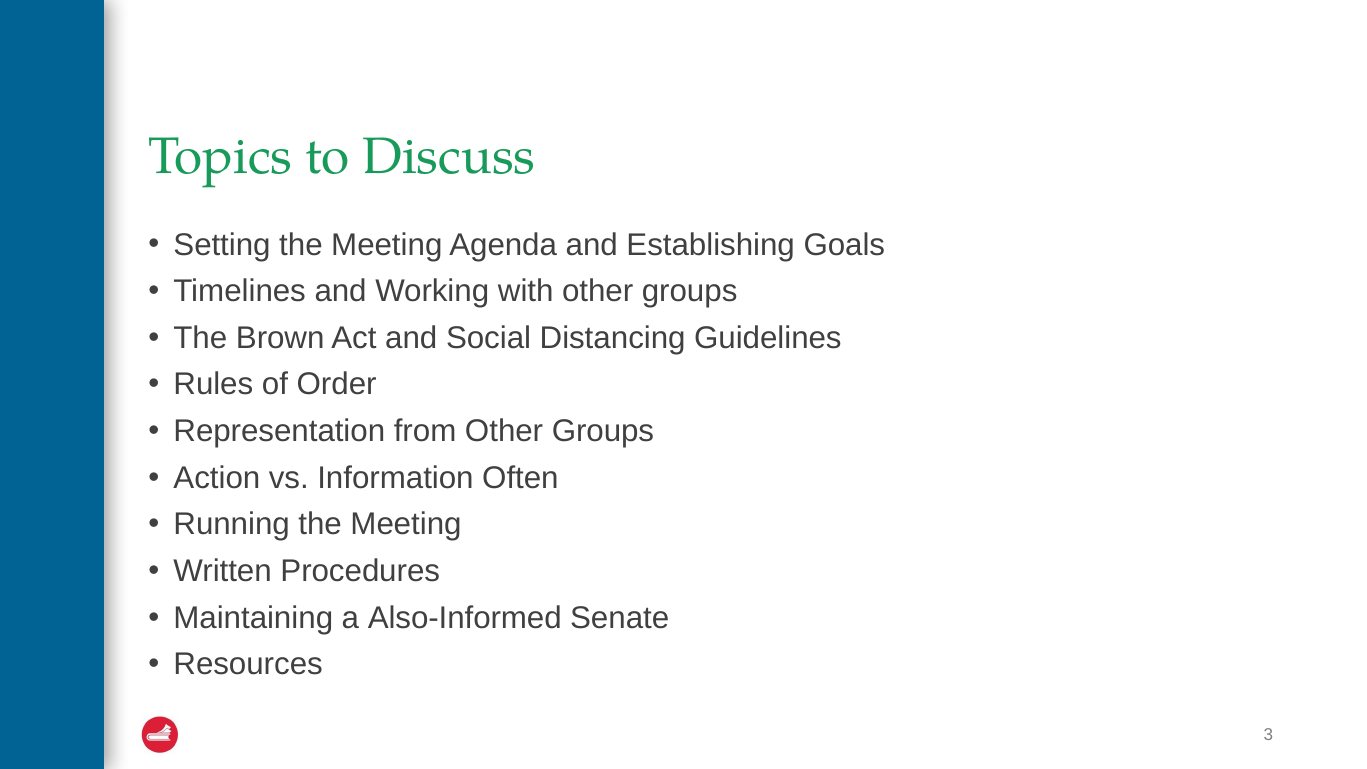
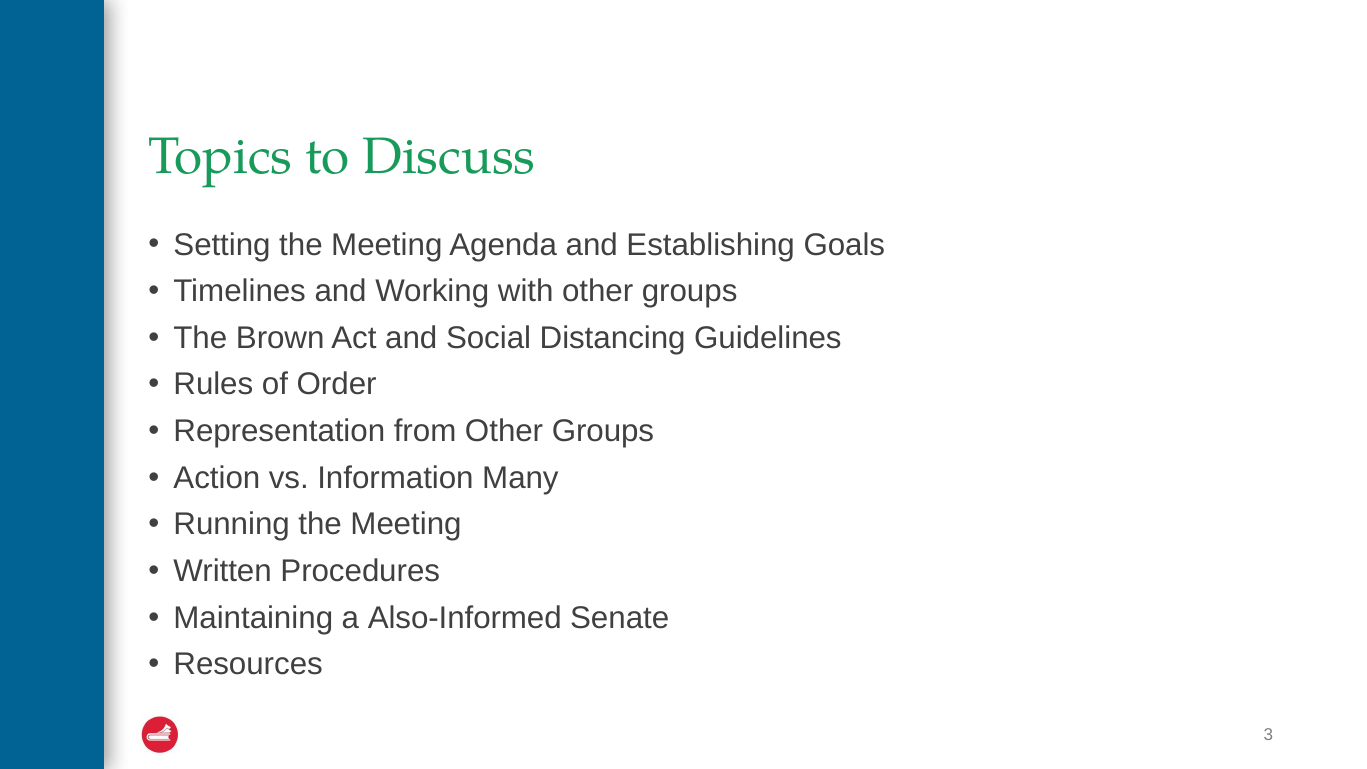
Often: Often -> Many (520, 478)
